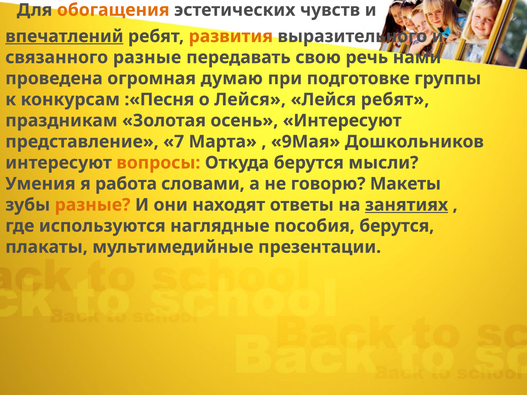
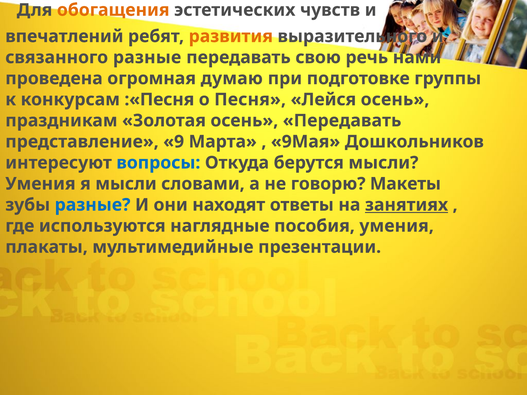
впечатлений underline: present -> none (64, 36)
о Лейся: Лейся -> Песня (250, 100)
Лейся ребят: ребят -> осень (395, 100)
осень Интересуют: Интересуют -> Передавать (342, 121)
7: 7 -> 9 (174, 142)
вопросы colour: orange -> blue (158, 163)
я работа: работа -> мысли (126, 184)
разные colour: orange -> blue (93, 205)
пособия берутся: берутся -> умения (397, 226)
